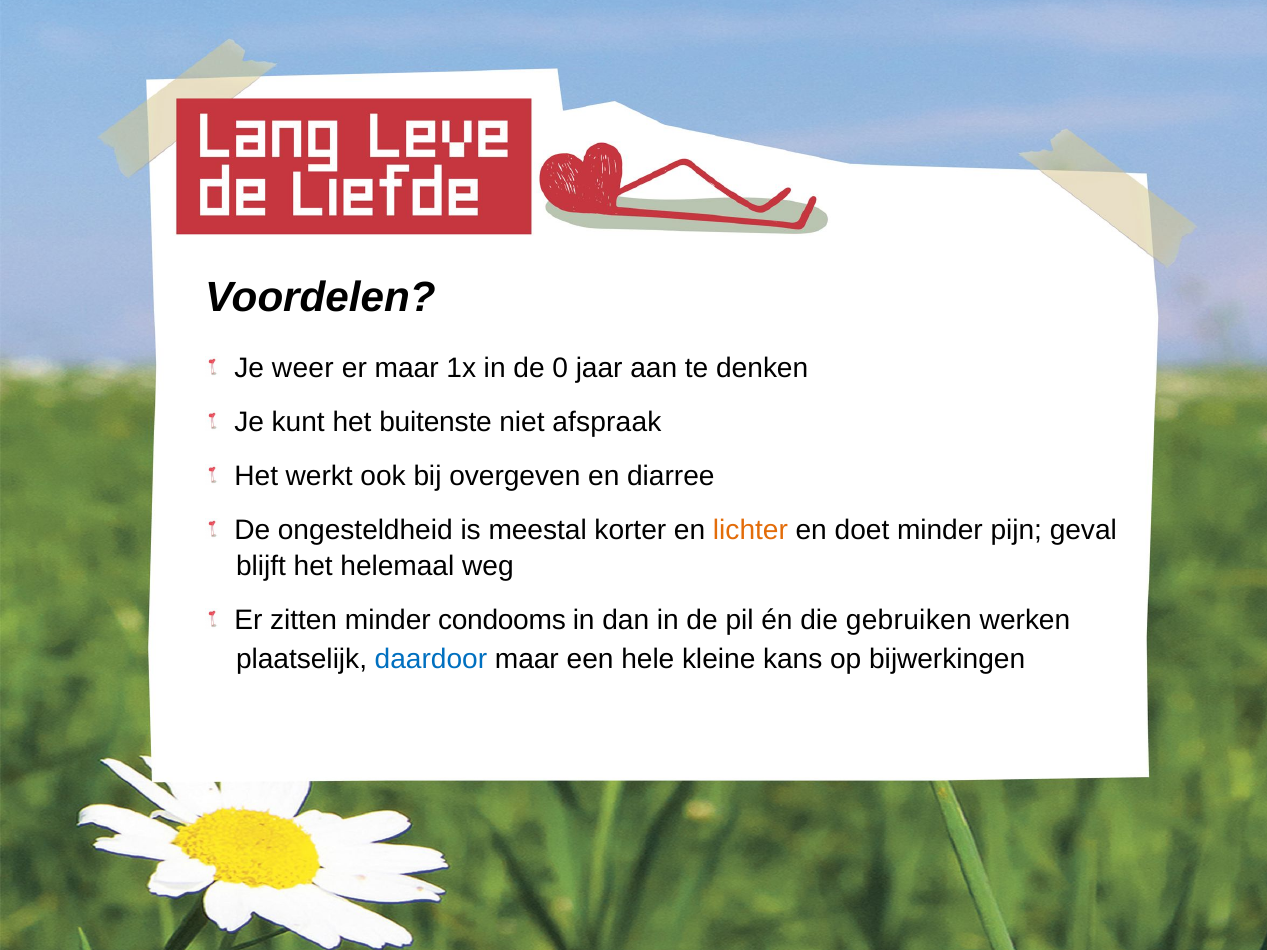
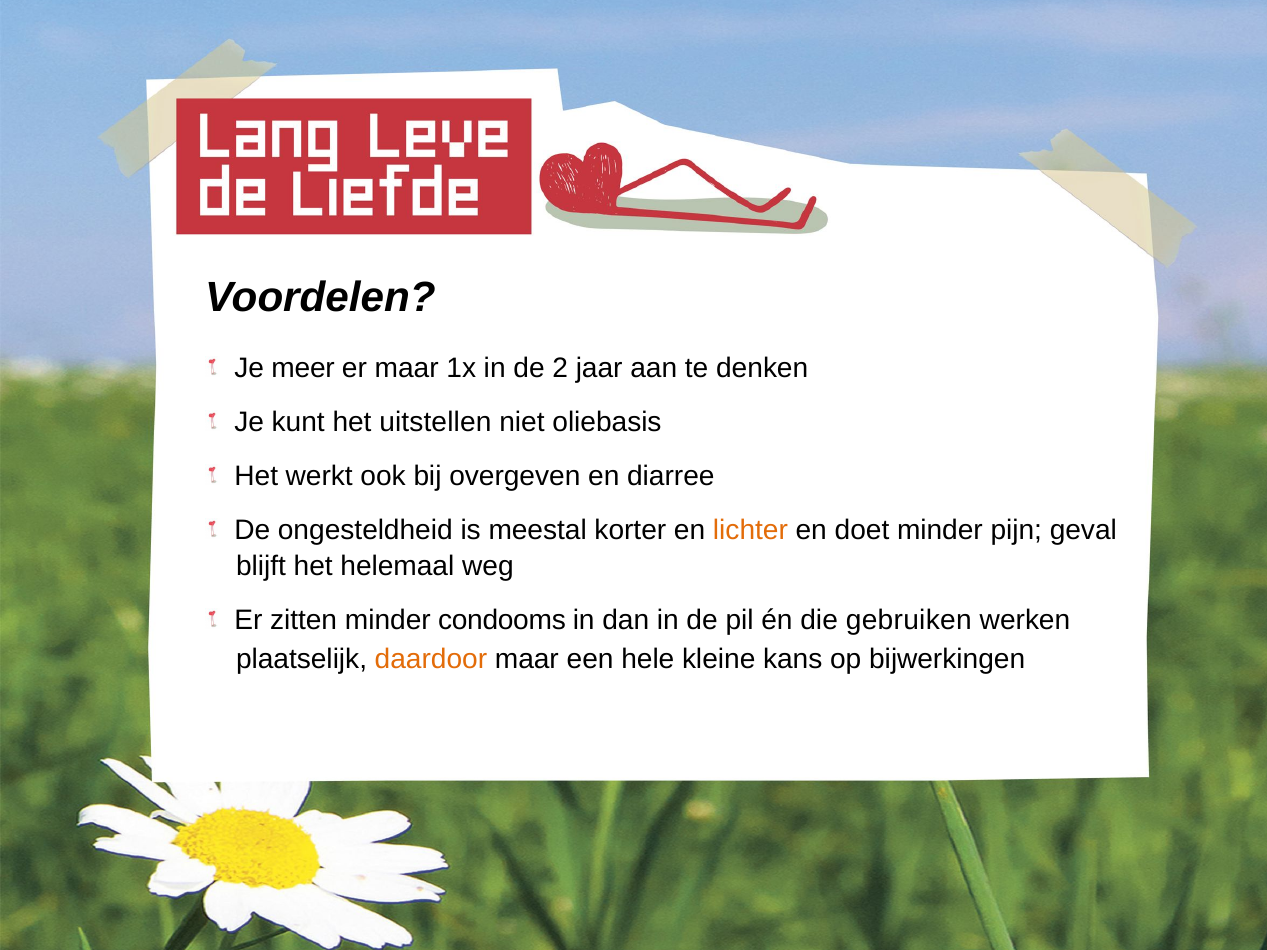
weer: weer -> meer (303, 368)
0: 0 -> 2 (560, 368)
buitenste: buitenste -> uitstellen (435, 422)
afspraak: afspraak -> oliebasis (607, 422)
daardoor colour: blue -> orange (431, 660)
